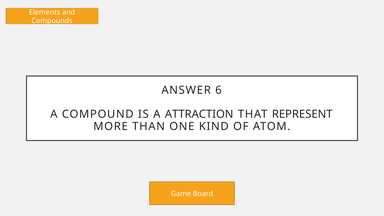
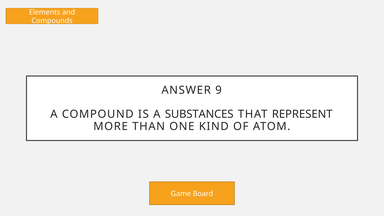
6: 6 -> 9 (218, 90)
ATTRACTION: ATTRACTION -> SUBSTANCES (199, 114)
